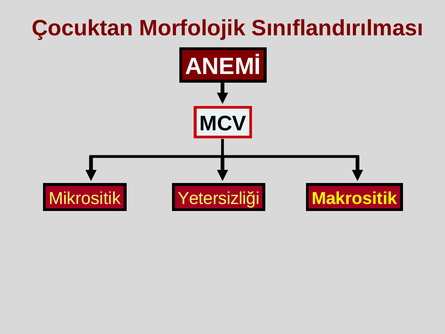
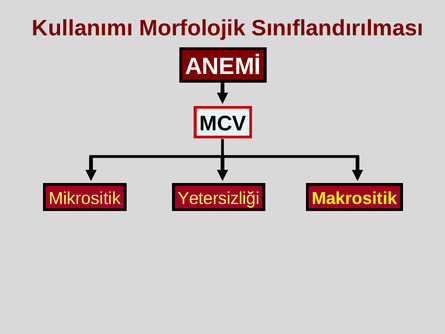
Çocuktan: Çocuktan -> Kullanımı (82, 28)
